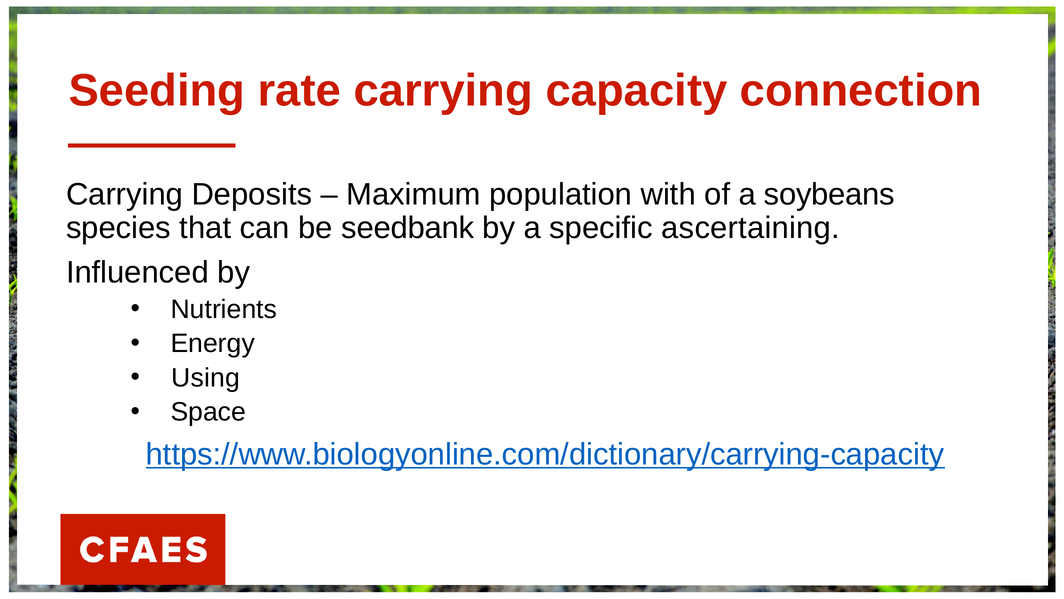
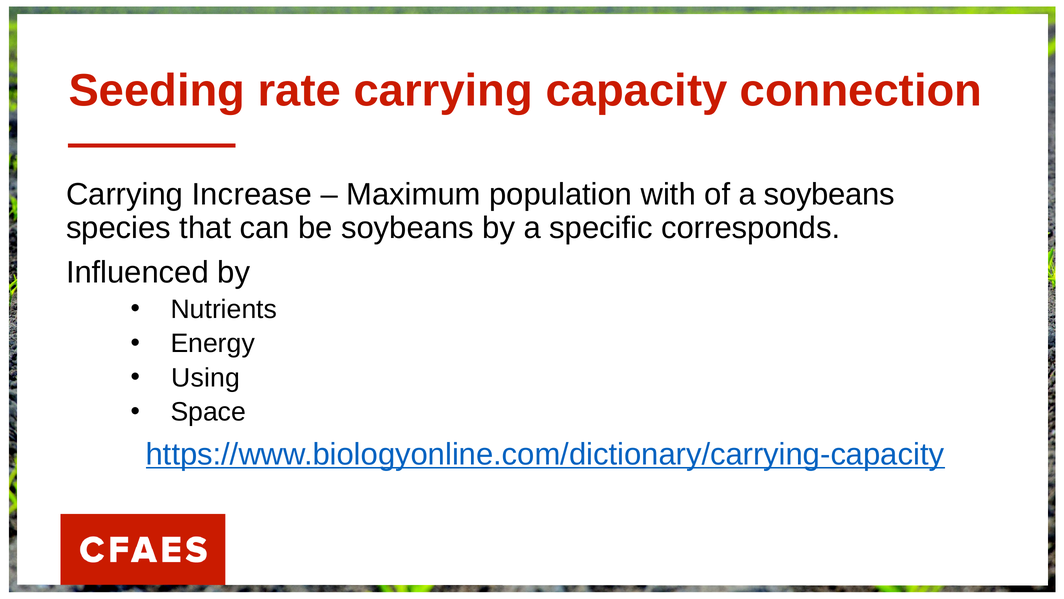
Deposits: Deposits -> Increase (252, 194)
be seedbank: seedbank -> soybeans (408, 228)
ascertaining: ascertaining -> corresponds (751, 228)
